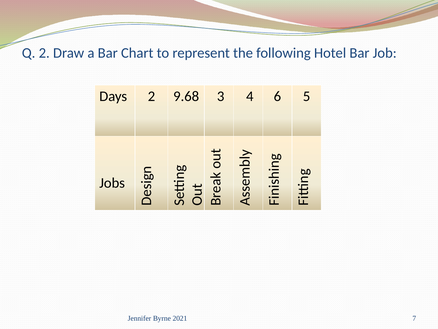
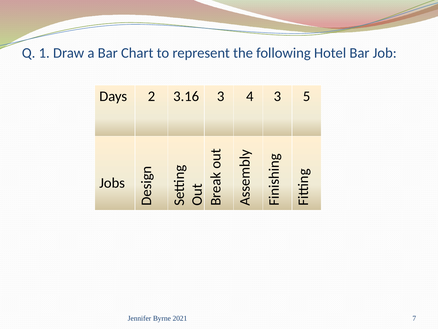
Q 2: 2 -> 1 (44, 53)
9.68: 9.68 -> 3.16 (186, 96)
4 6: 6 -> 3 (277, 96)
